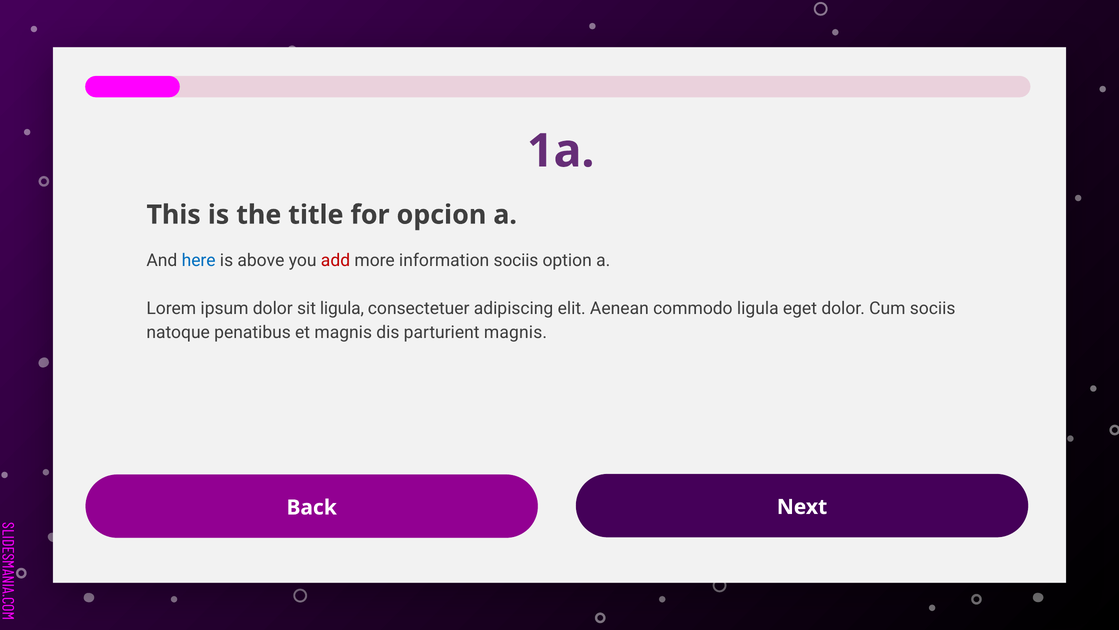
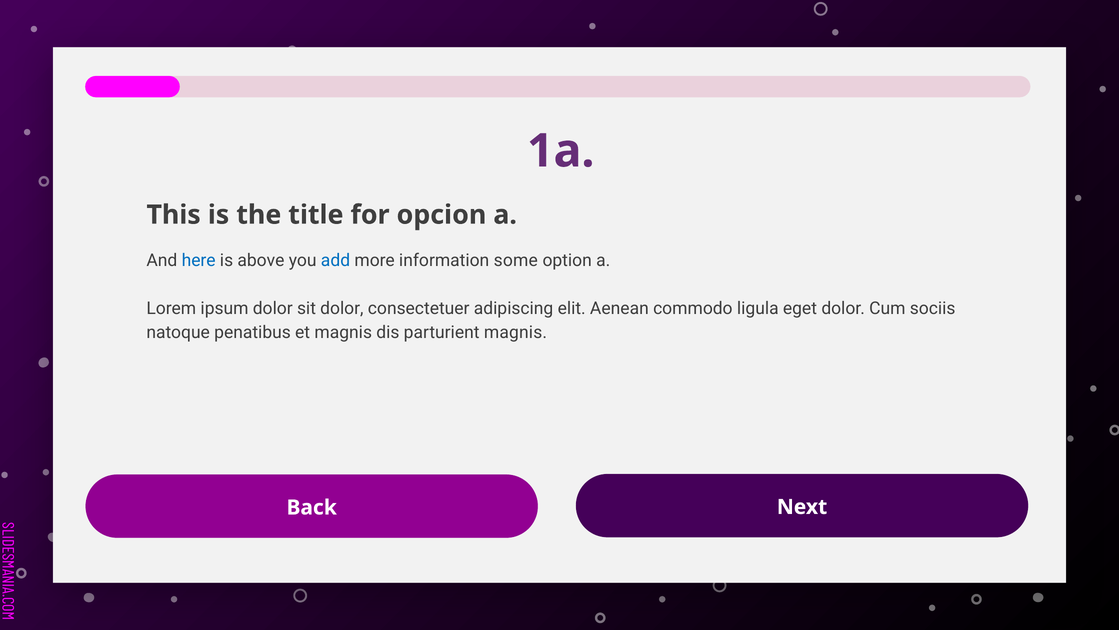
add colour: red -> blue (335, 260)
information sociis: sociis -> some (516, 260)
sit ligula: ligula -> dolor (342, 308)
